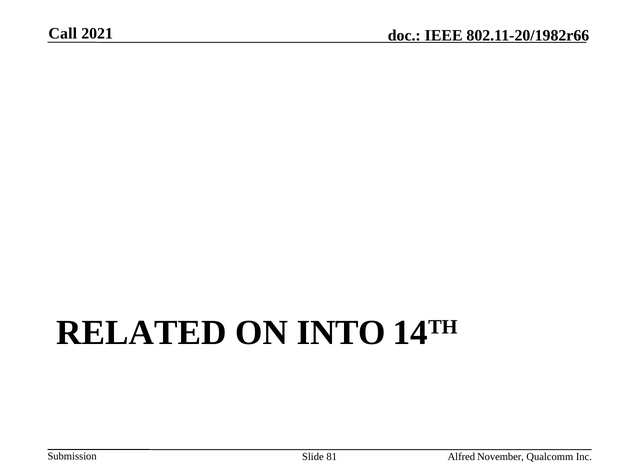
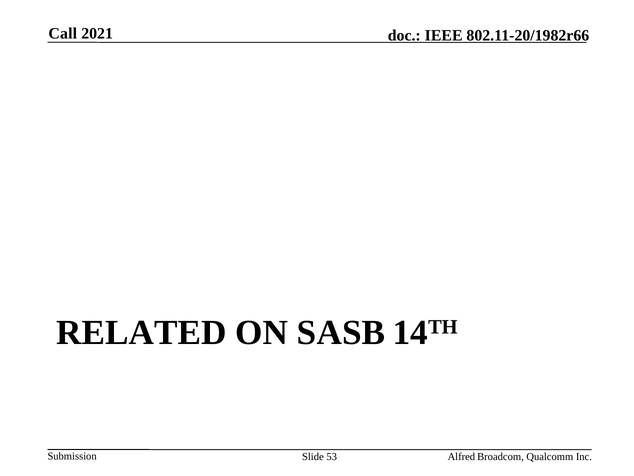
INTO: INTO -> SASB (341, 332)
81: 81 -> 53 (332, 456)
November: November -> Broadcom (500, 456)
